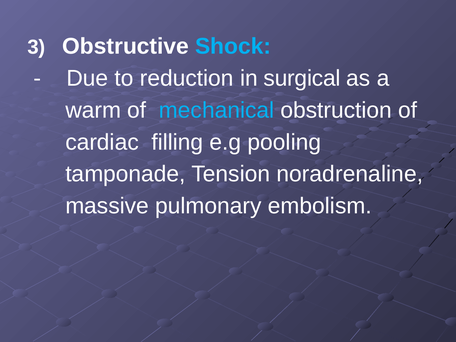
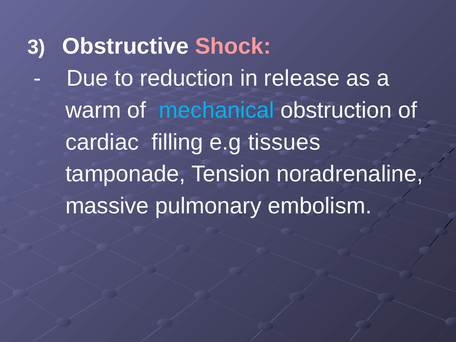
Shock colour: light blue -> pink (233, 46)
surgical: surgical -> release (302, 78)
pooling: pooling -> tissues (284, 142)
